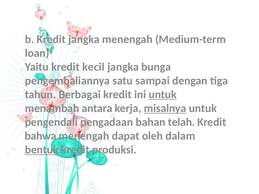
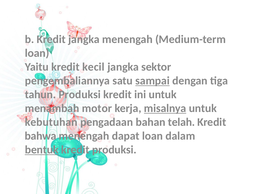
bunga: bunga -> sektor (156, 67)
sampai underline: none -> present (153, 81)
tahun Berbagai: Berbagai -> Produksi (80, 95)
untuk underline: present -> none (163, 95)
antara: antara -> motor (97, 108)
pengendali: pengendali -> kebutuhan (51, 122)
dapat oleh: oleh -> loan (152, 136)
